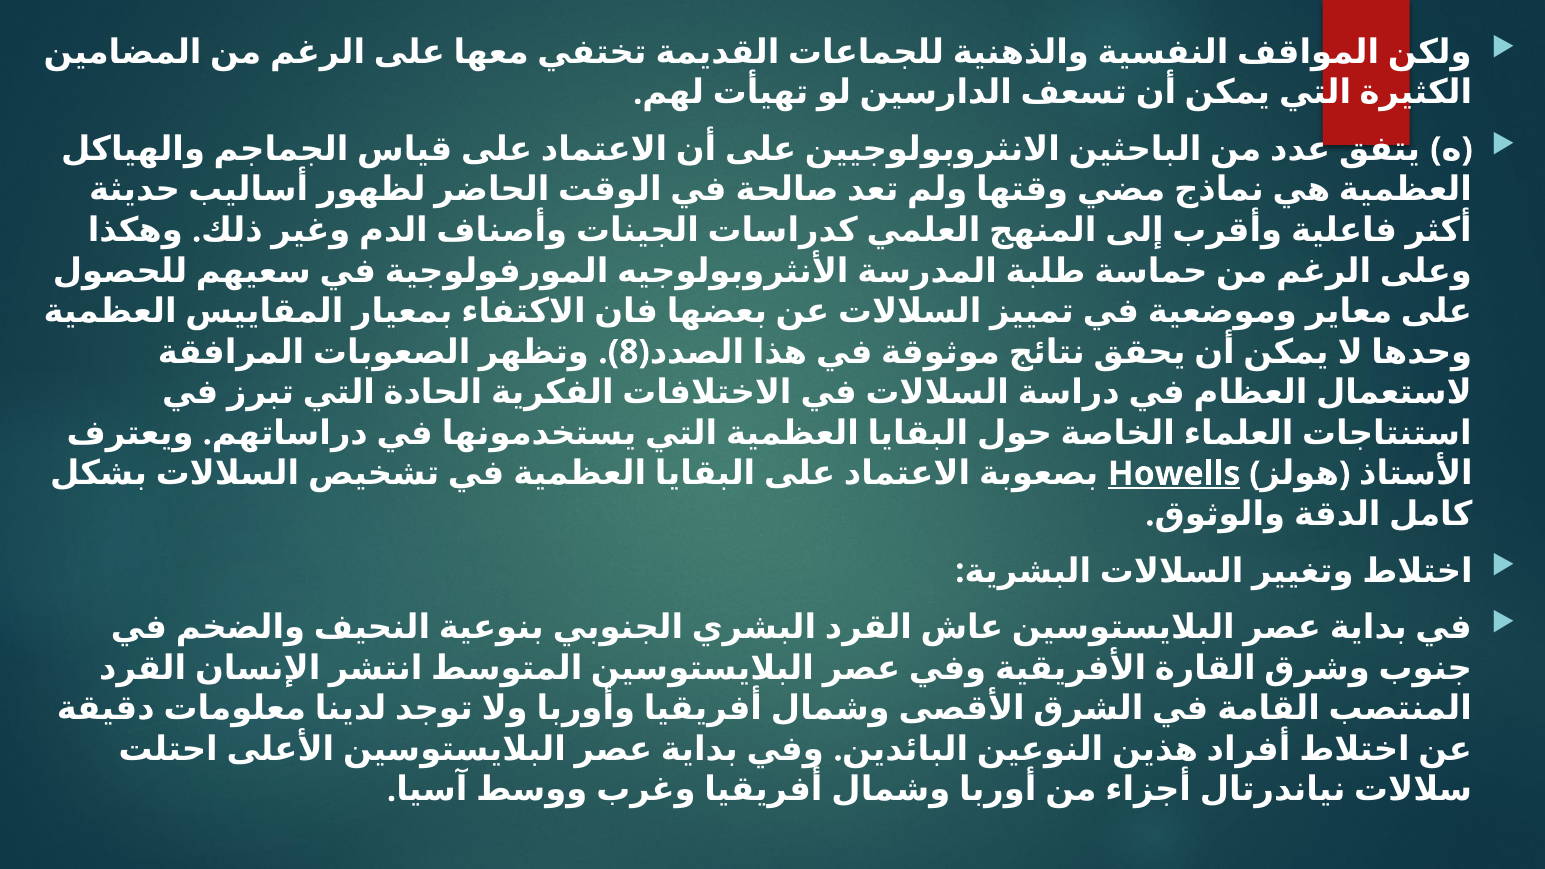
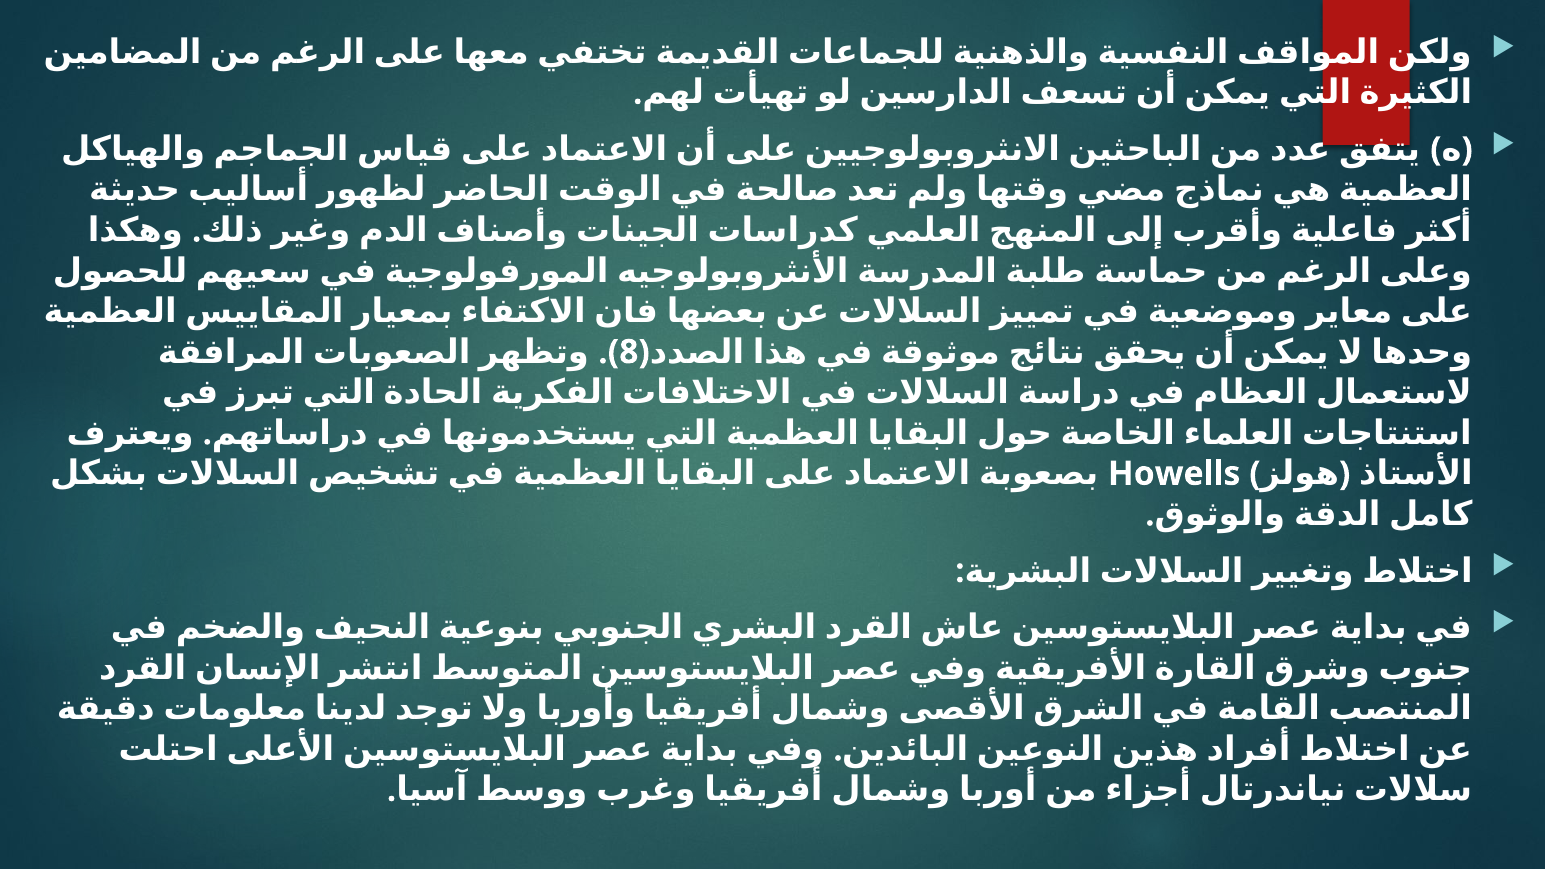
Howells underline: present -> none (1174, 474)
